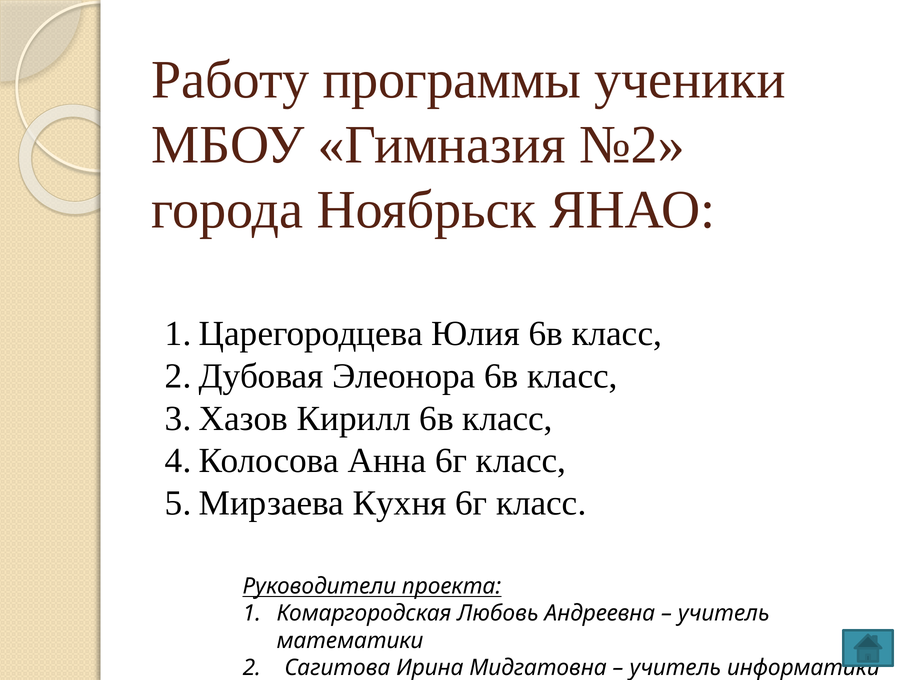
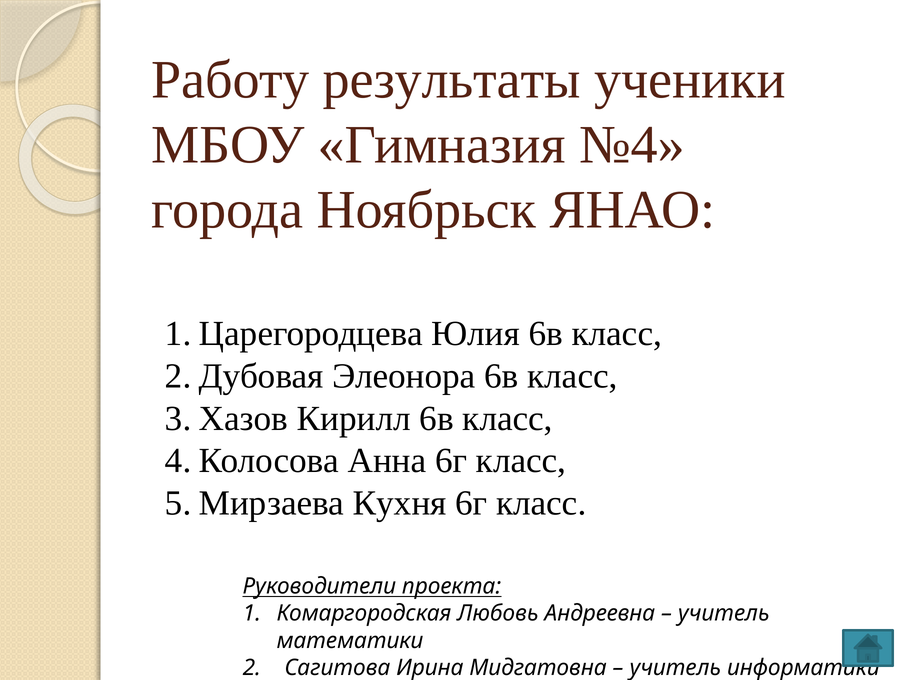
программы: программы -> результаты (452, 80)
№2: №2 -> №4 (632, 145)
